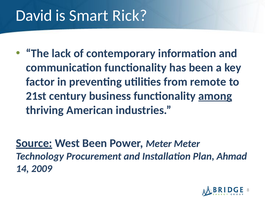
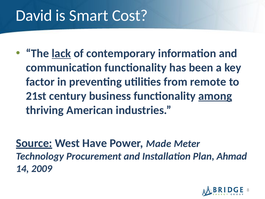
Rick: Rick -> Cost (130, 15)
lack underline: none -> present (61, 53)
West Been: Been -> Have (95, 143)
Power Meter: Meter -> Made (159, 143)
